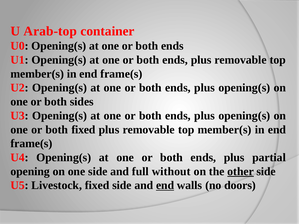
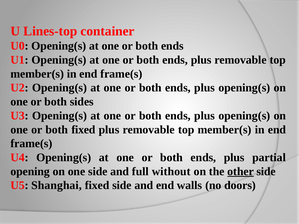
Arab-top: Arab-top -> Lines-top (50, 31)
Livestock: Livestock -> Shanghai (57, 186)
end underline: present -> none (165, 186)
